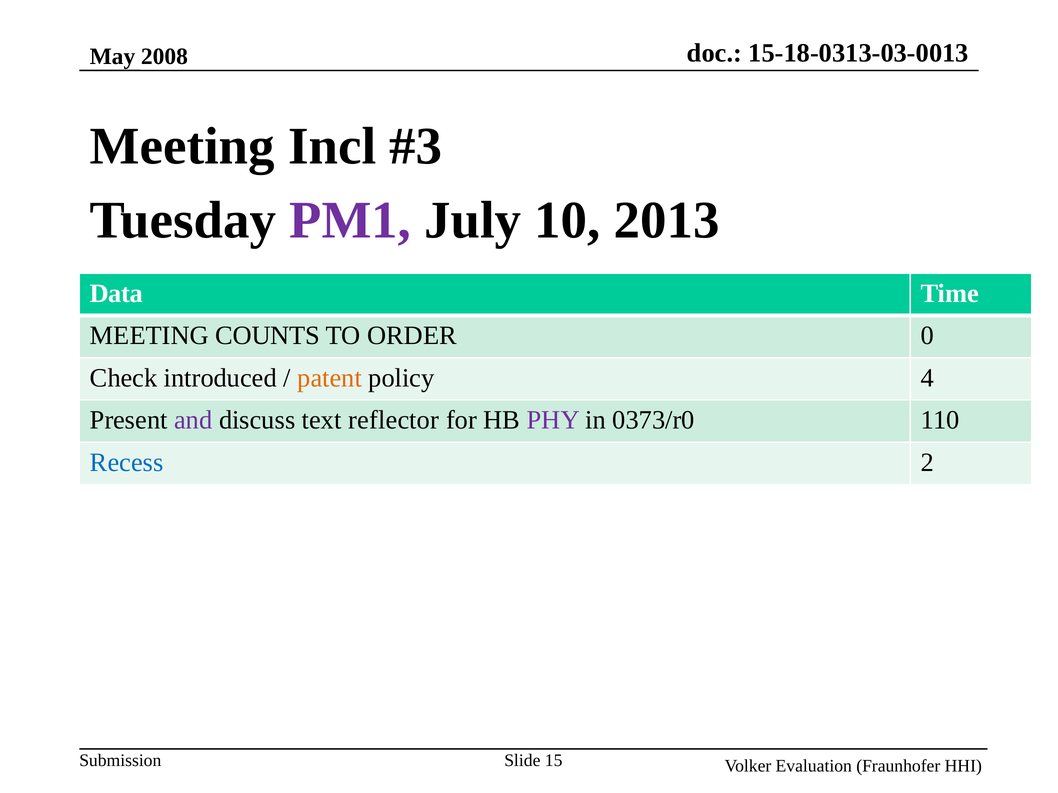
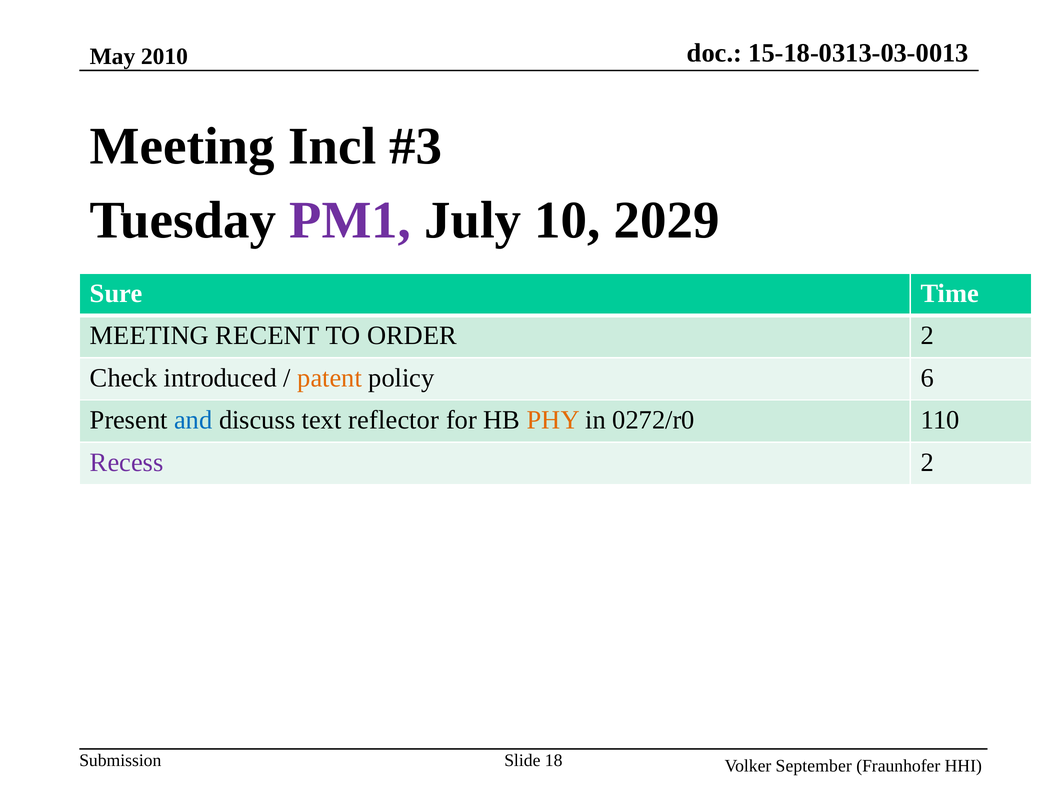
2008: 2008 -> 2010 (164, 56)
2013: 2013 -> 2029 (667, 221)
Data: Data -> Sure (116, 293)
COUNTS: COUNTS -> RECENT (267, 336)
ORDER 0: 0 -> 2 (927, 336)
4: 4 -> 6 (927, 378)
and colour: purple -> blue (193, 420)
PHY colour: purple -> orange (553, 420)
0373/r0: 0373/r0 -> 0272/r0 (653, 420)
Recess colour: blue -> purple (127, 463)
15: 15 -> 18 (554, 761)
Evaluation: Evaluation -> September (814, 766)
